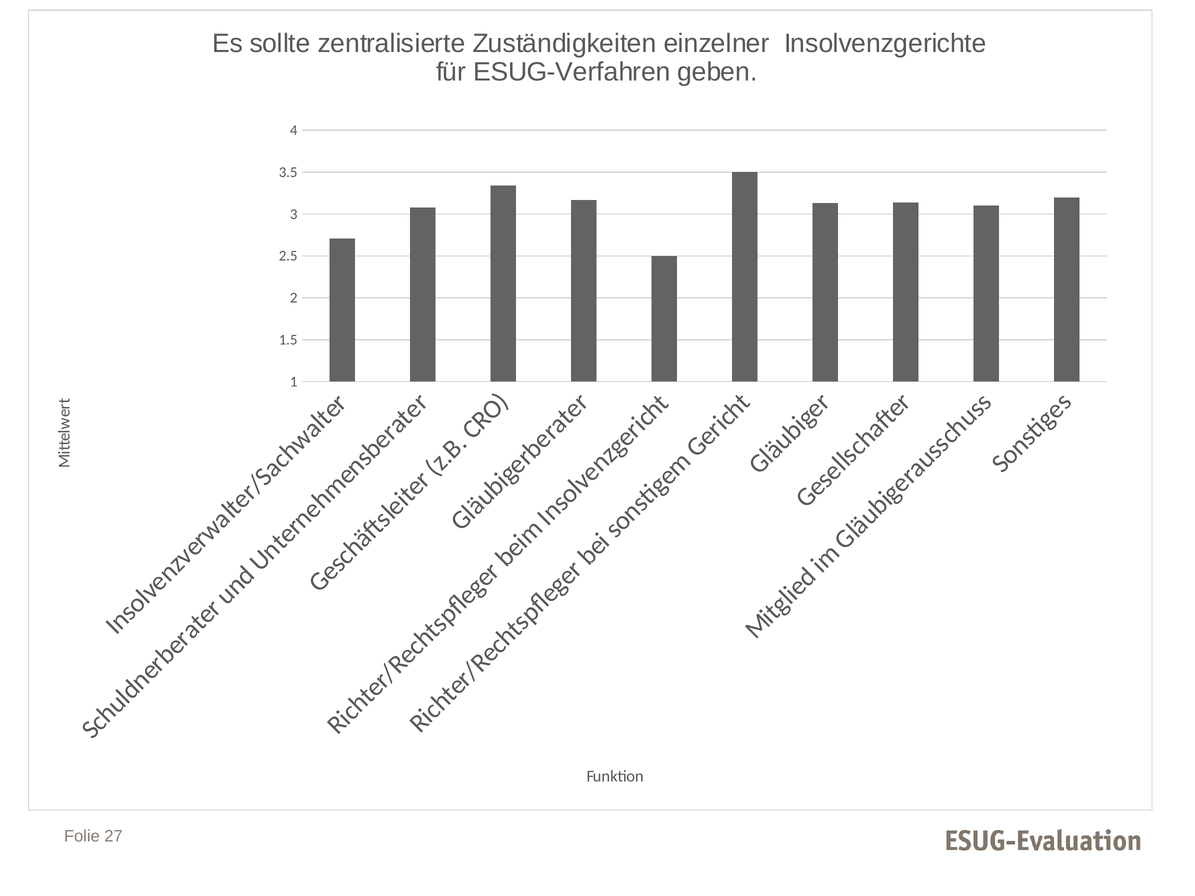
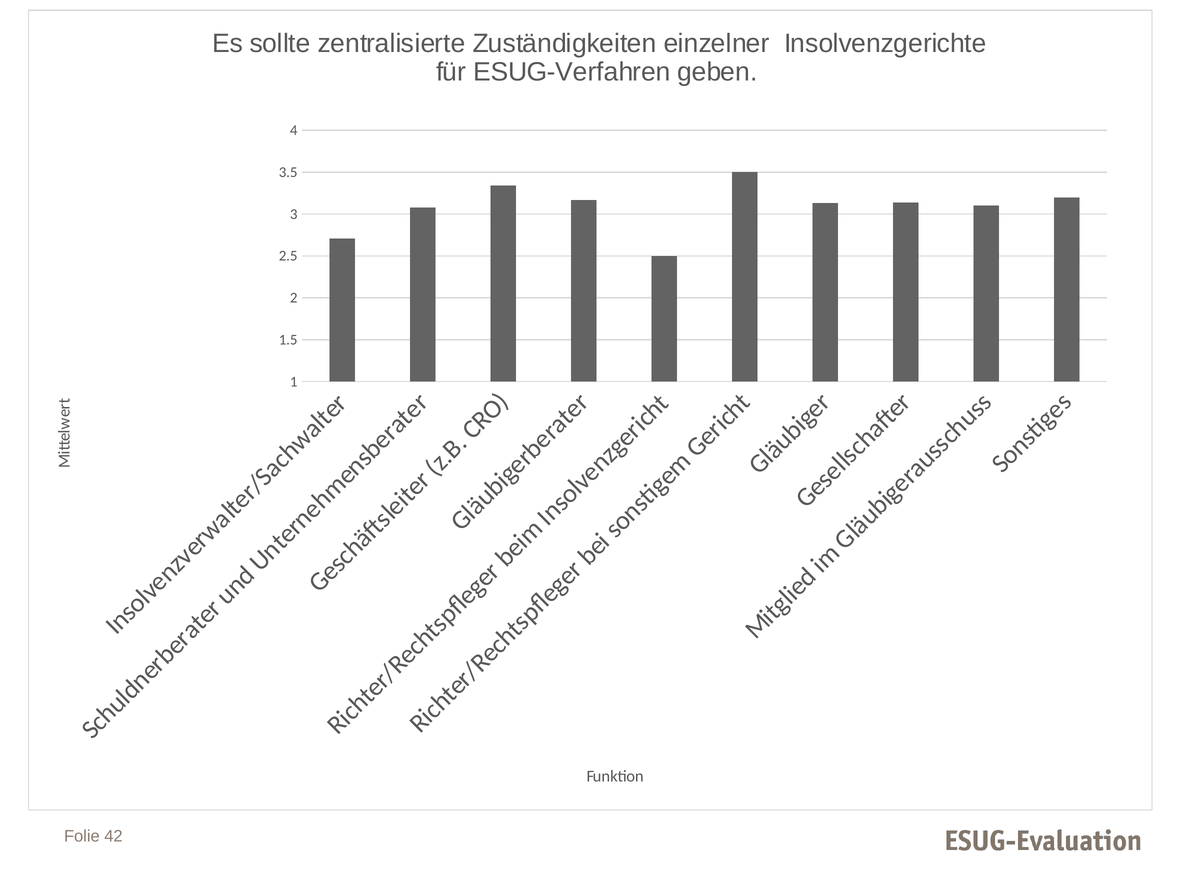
27: 27 -> 42 (113, 837)
